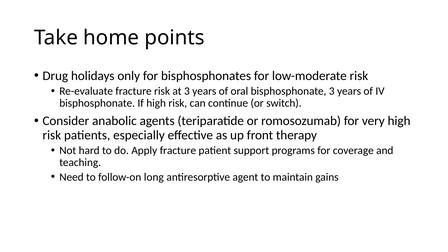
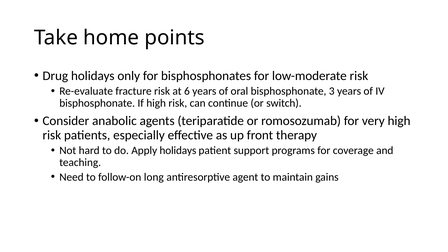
at 3: 3 -> 6 (187, 91)
Apply fracture: fracture -> holidays (178, 151)
